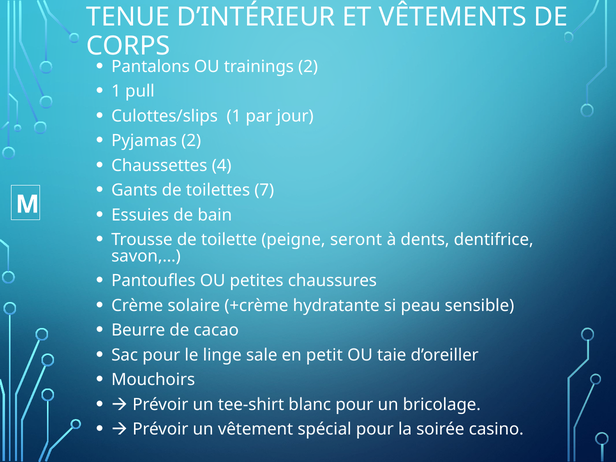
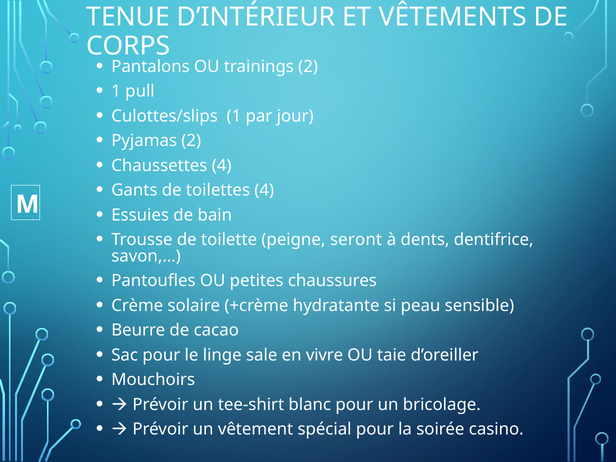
toilettes 7: 7 -> 4 (264, 190)
petit: petit -> vivre (325, 355)
